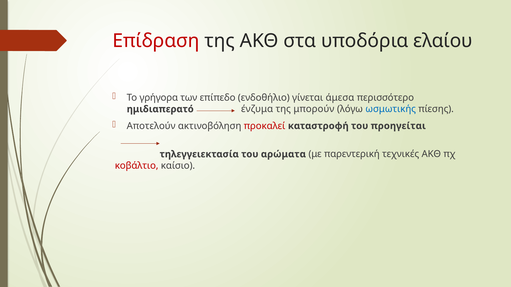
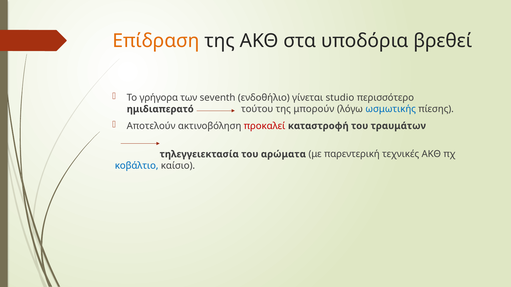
Επίδραση colour: red -> orange (156, 41)
ελαίου: ελαίου -> βρεθεί (443, 41)
επίπεδο: επίπεδο -> seventh (218, 98)
άμεσα: άμεσα -> studio (340, 98)
ένζυμα: ένζυμα -> τούτου (257, 109)
προηγείται: προηγείται -> τραυμάτων (398, 126)
κοβάλτιο colour: red -> blue (137, 166)
